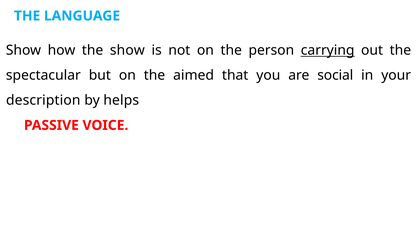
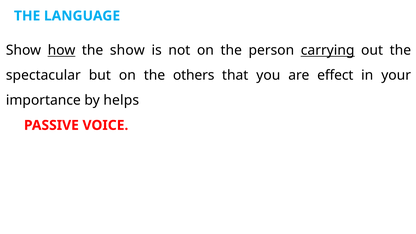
how underline: none -> present (62, 50)
aimed: aimed -> others (194, 75)
social: social -> effect (335, 75)
description: description -> importance (43, 100)
